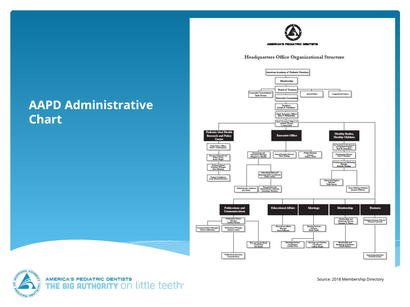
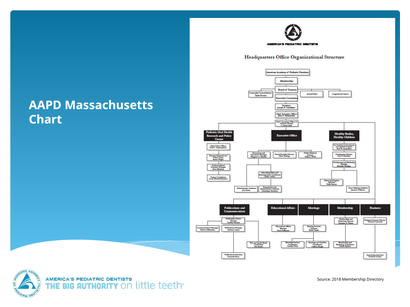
Administrative: Administrative -> Massachusetts (109, 105)
